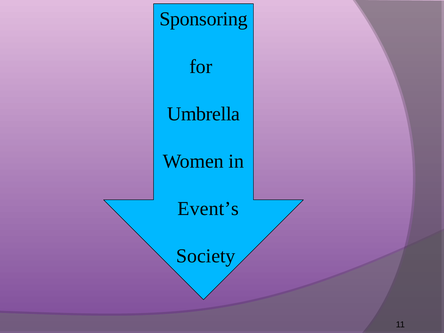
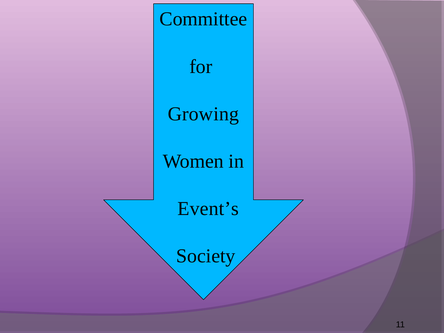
Sponsoring: Sponsoring -> Committee (203, 19)
Umbrella: Umbrella -> Growing (203, 114)
